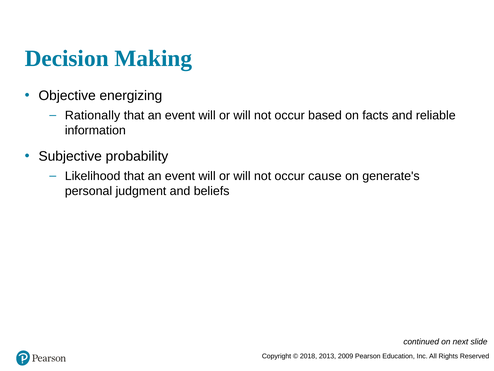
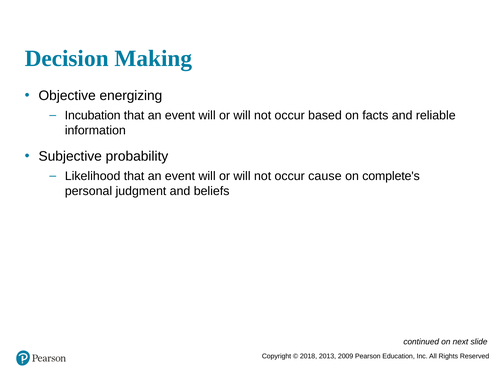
Rationally: Rationally -> Incubation (93, 115)
generate's: generate's -> complete's (391, 176)
